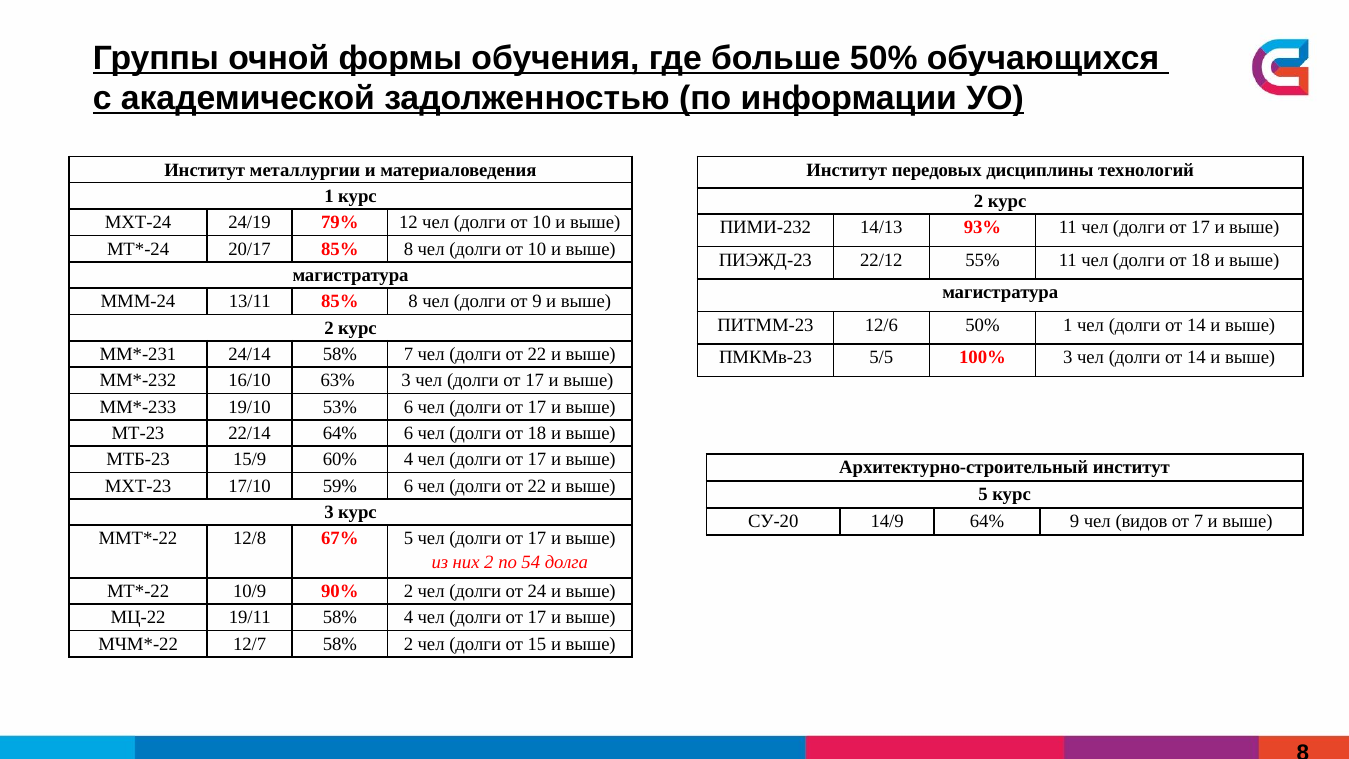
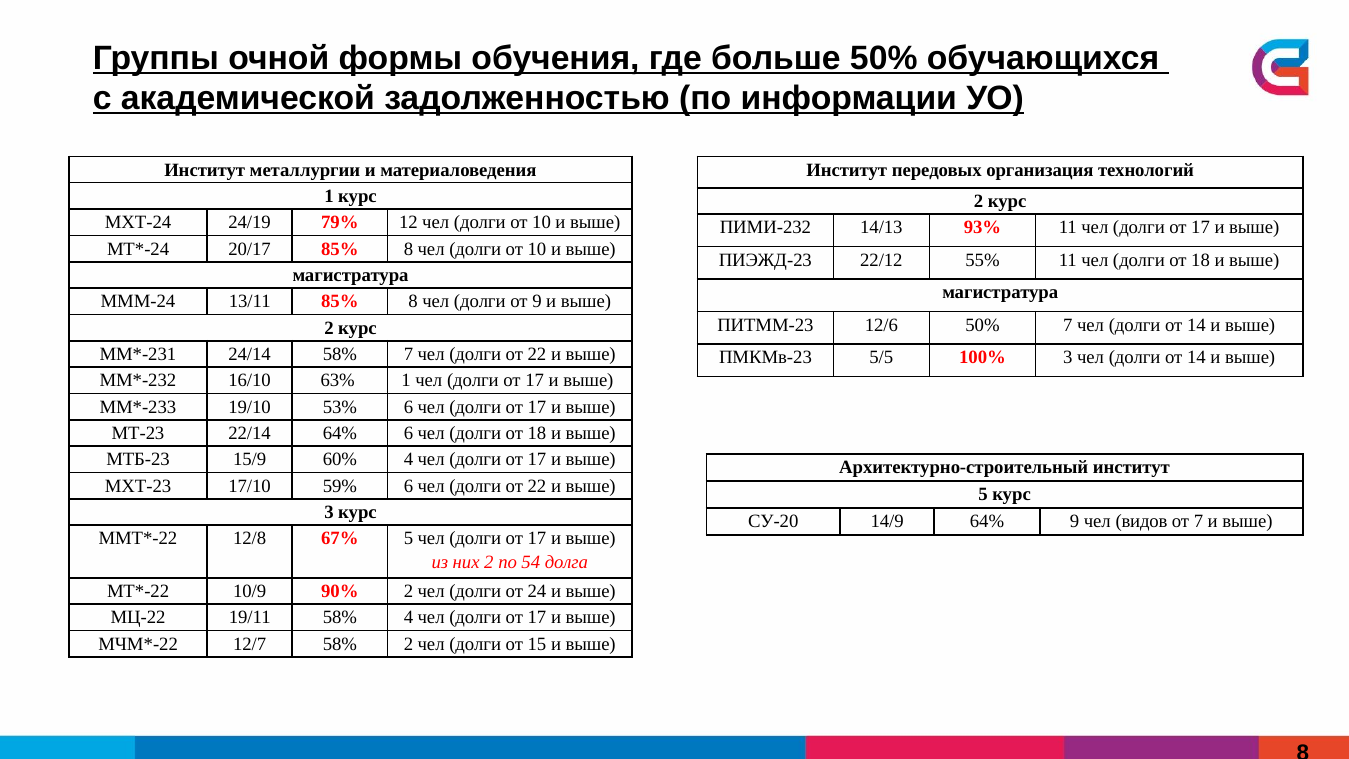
дисциплины: дисциплины -> организация (1040, 170)
50% 1: 1 -> 7 (1068, 325)
63% 3: 3 -> 1 (406, 381)
